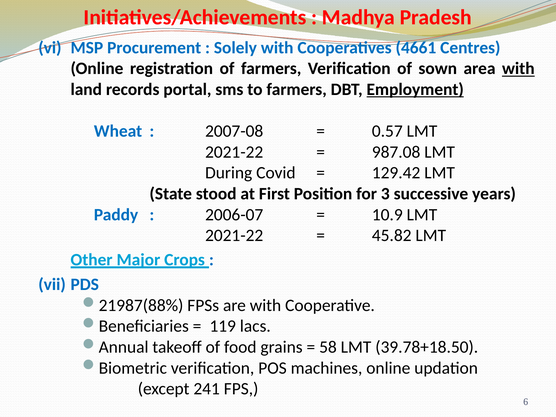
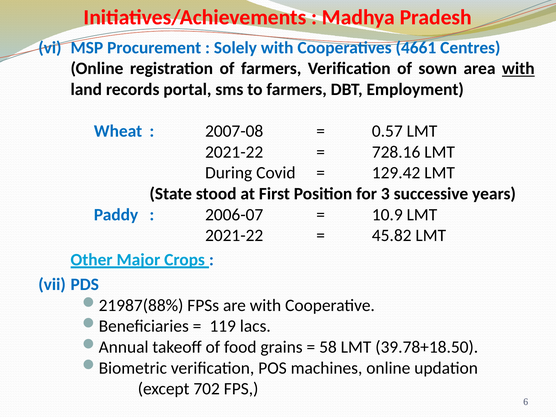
Employment underline: present -> none (415, 89)
987.08: 987.08 -> 728.16 (396, 152)
241: 241 -> 702 (207, 389)
